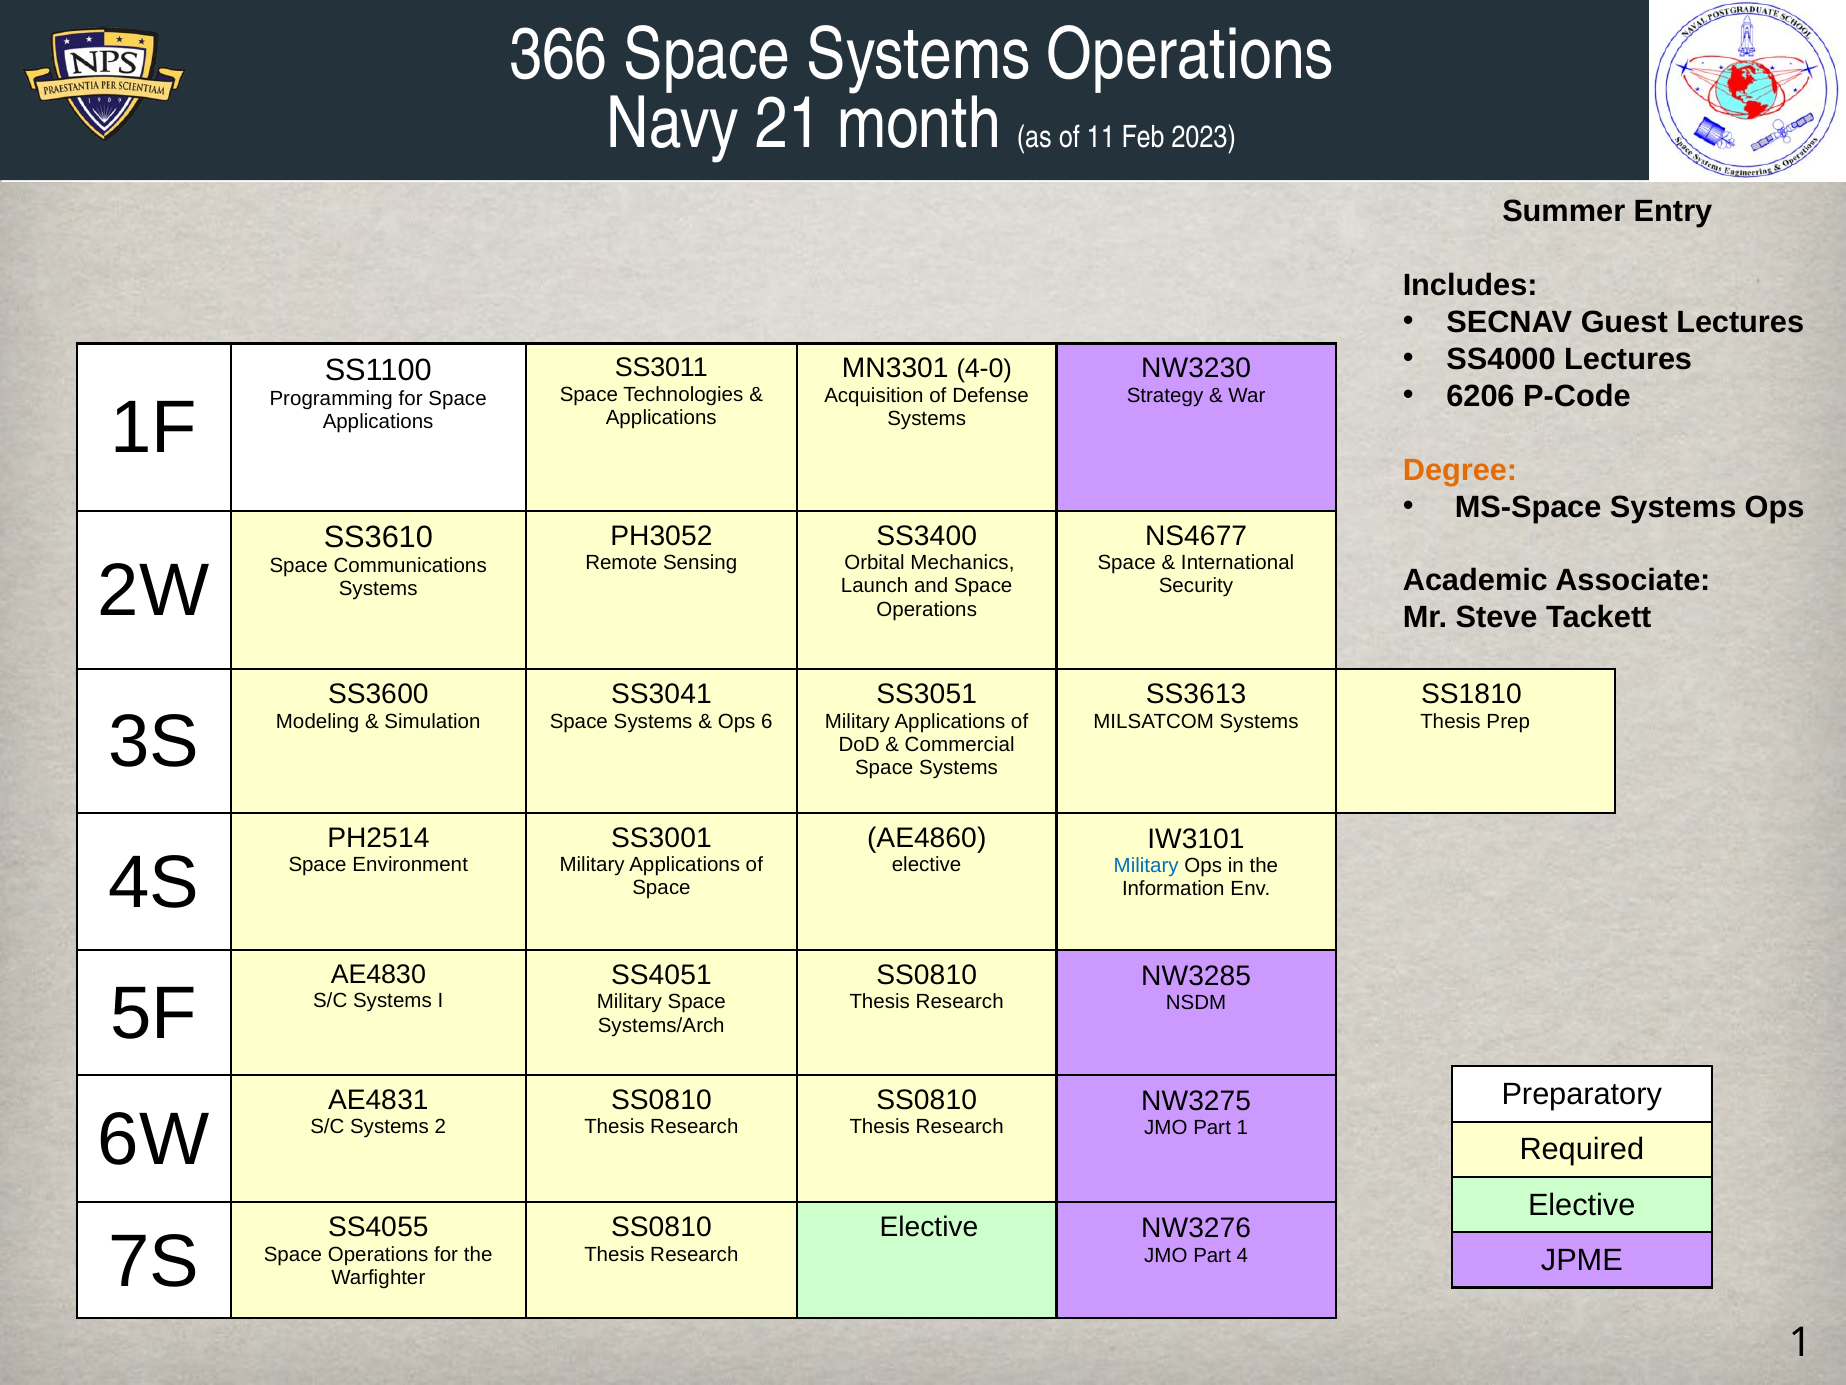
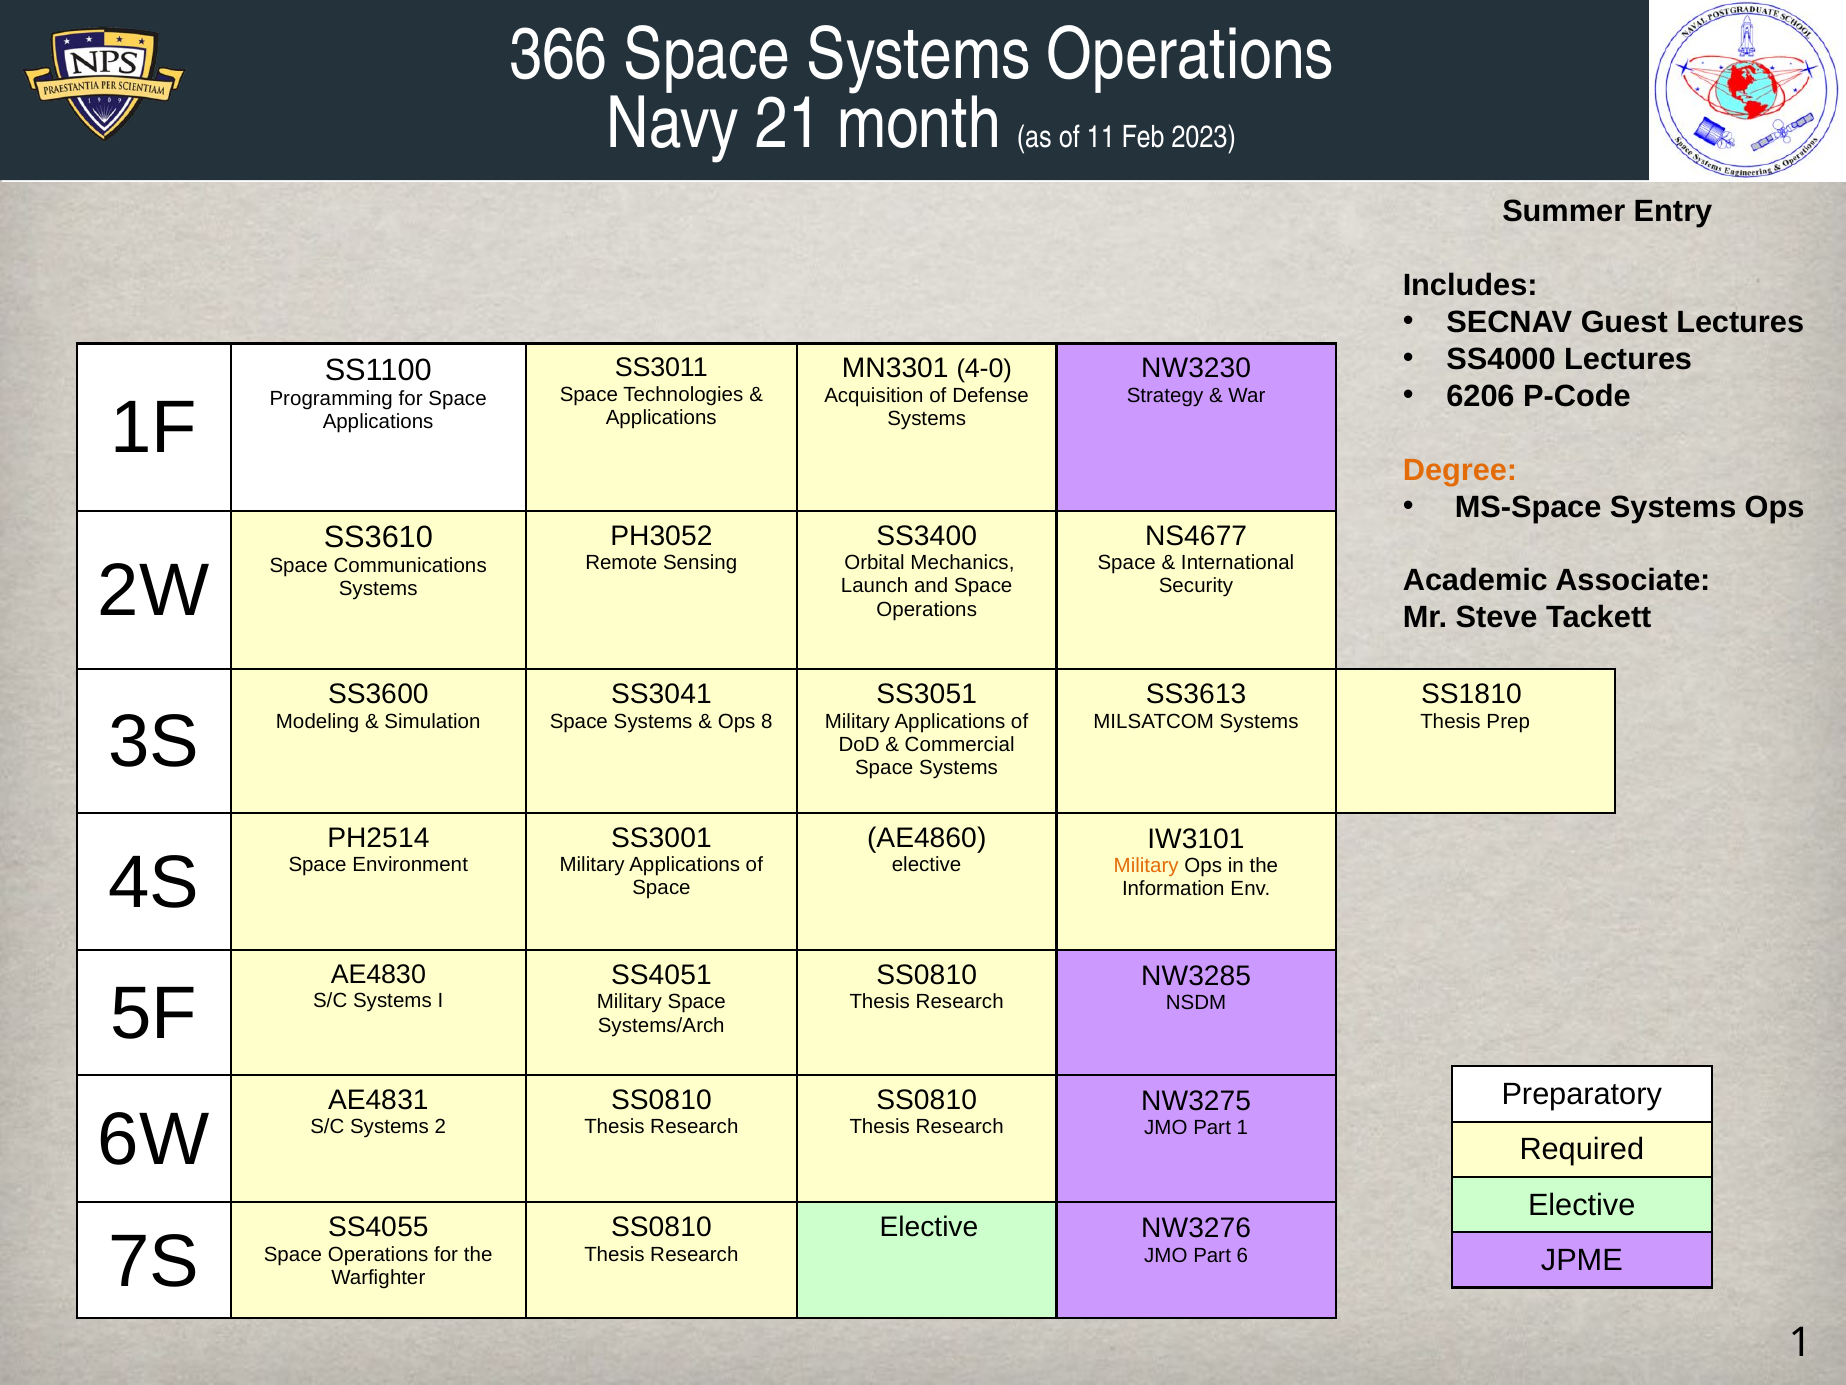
6: 6 -> 8 (767, 721)
Military colour: blue -> orange (1146, 866)
4: 4 -> 6 (1242, 1255)
